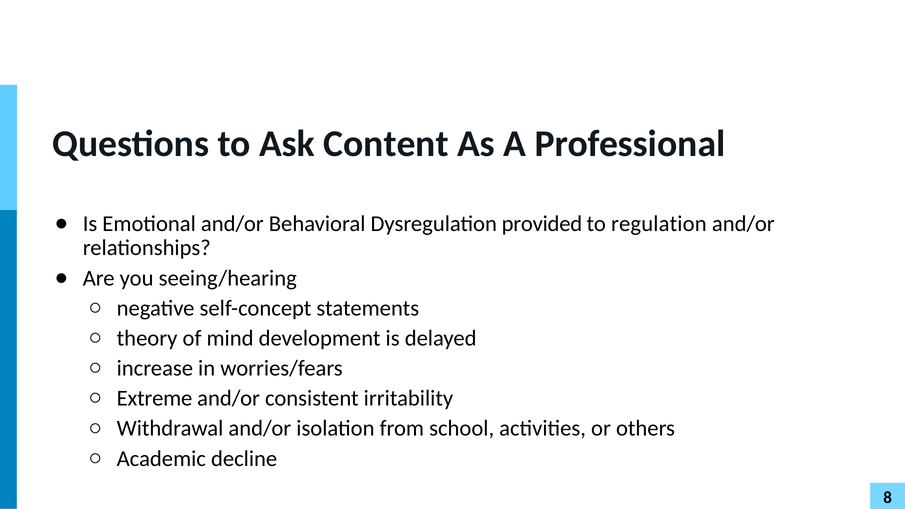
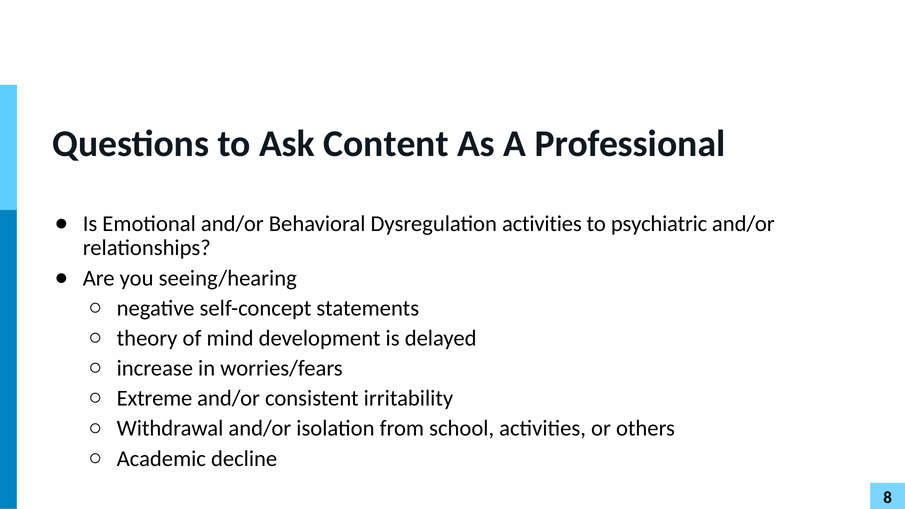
Dysregulation provided: provided -> activities (542, 224)
regulation: regulation -> psychiatric (659, 224)
